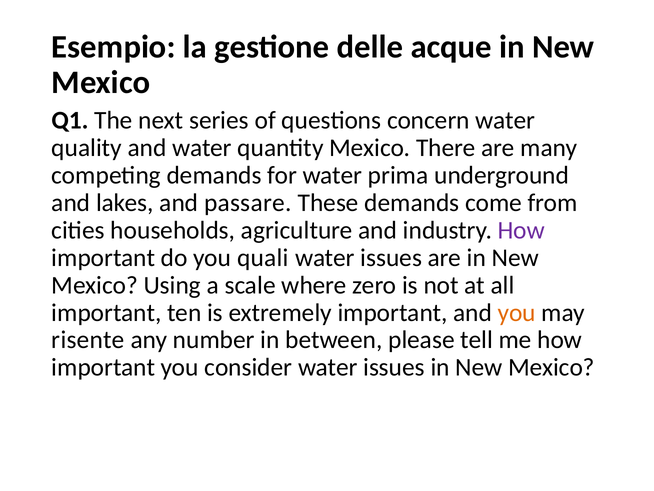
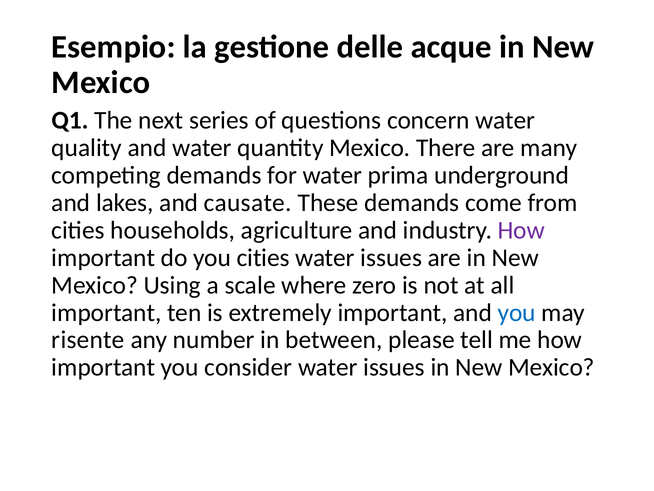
passare: passare -> causate (248, 203)
you quali: quali -> cities (263, 257)
you colour: orange -> blue (517, 312)
